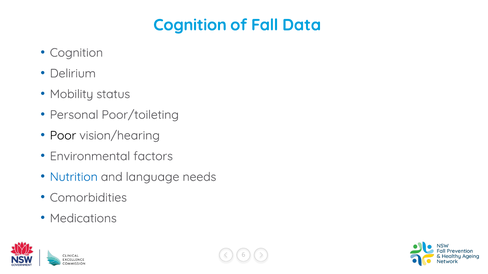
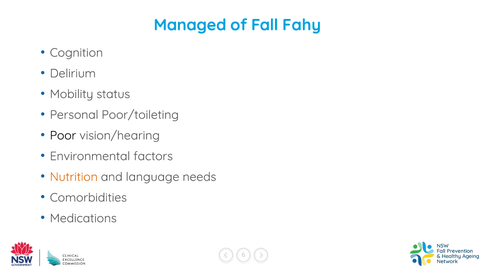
Cognition: Cognition -> Managed (190, 25)
Data: Data -> Fahy (302, 25)
Nutrition colour: blue -> orange (74, 177)
